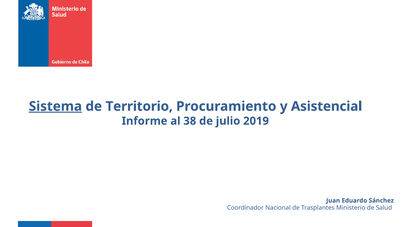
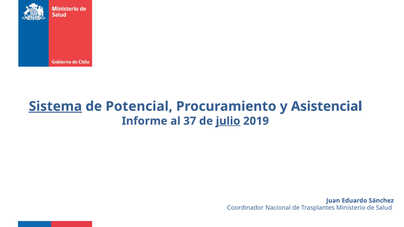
Territorio: Territorio -> Potencial (139, 106)
38: 38 -> 37 (190, 121)
julio underline: none -> present (228, 121)
